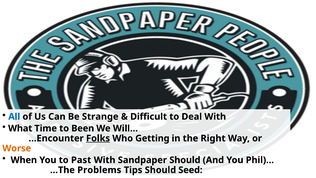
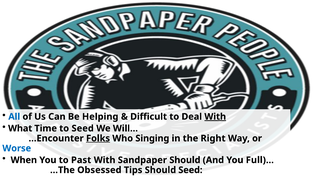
Strange: Strange -> Helping (100, 116)
With underline: none -> present (215, 116)
to Been: Been -> Seed (83, 128)
Getting: Getting -> Singing (152, 138)
Worse colour: orange -> blue (17, 148)
Phil)…: Phil)… -> Full)… (260, 160)
Problems: Problems -> Obsessed (99, 170)
